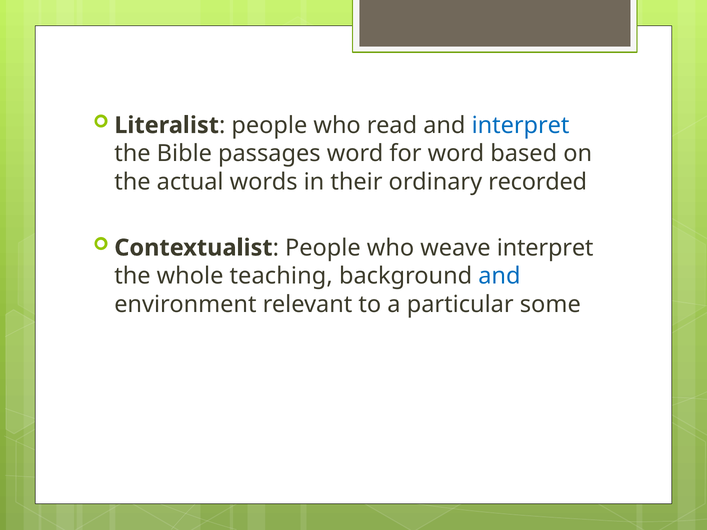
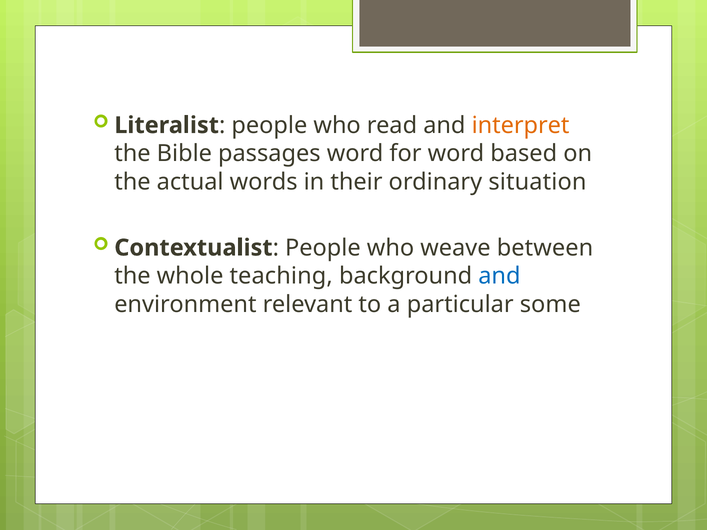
interpret colour: blue -> orange (521, 125)
recorded: recorded -> situation (537, 182)
weave interpret: interpret -> between (545, 248)
